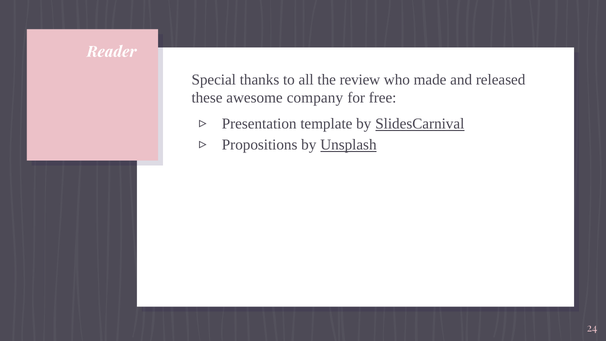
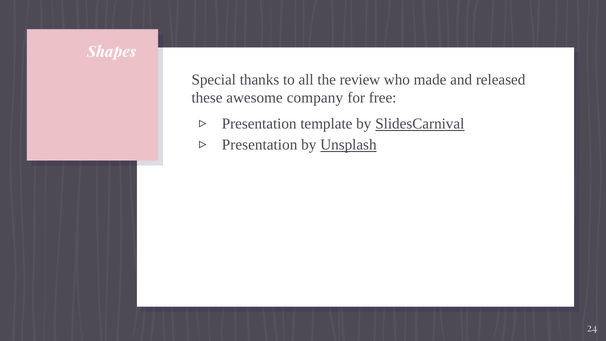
Reader: Reader -> Shapes (112, 52)
Propositions: Propositions -> Presentation (260, 145)
